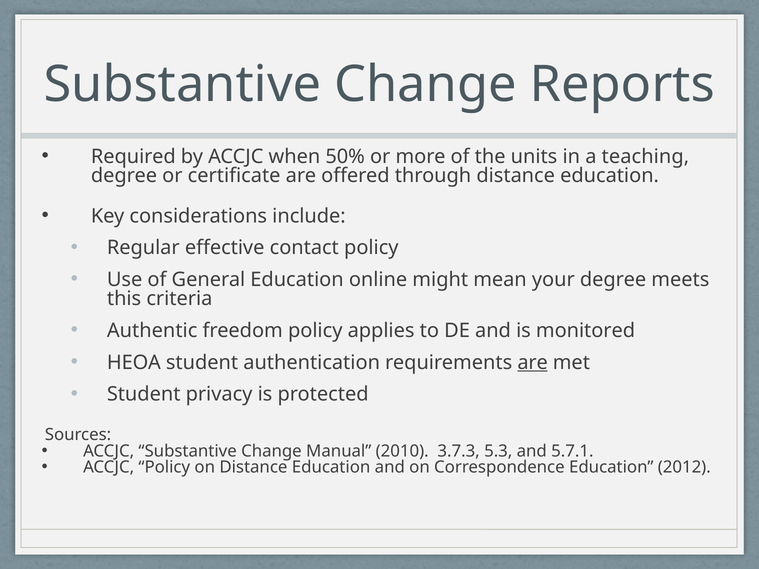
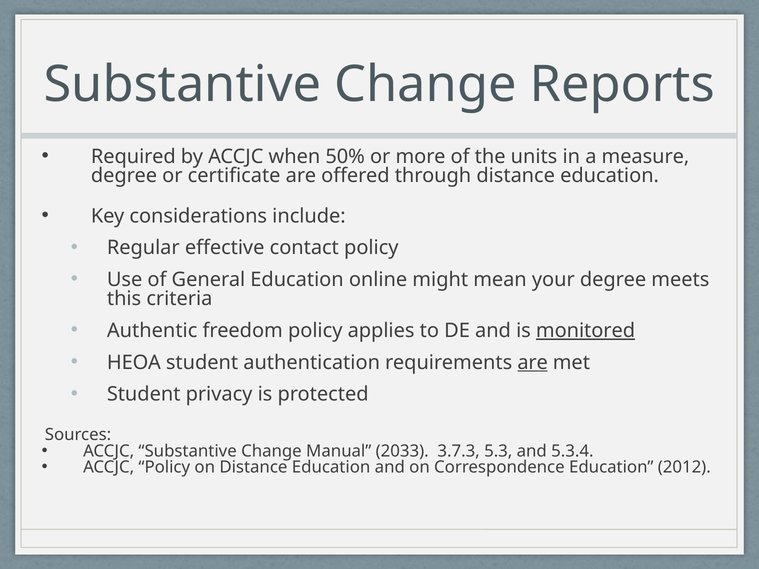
teaching: teaching -> measure (645, 156)
monitored underline: none -> present (586, 331)
2010: 2010 -> 2033 (402, 451)
5.7.1: 5.7.1 -> 5.3.4 (572, 451)
